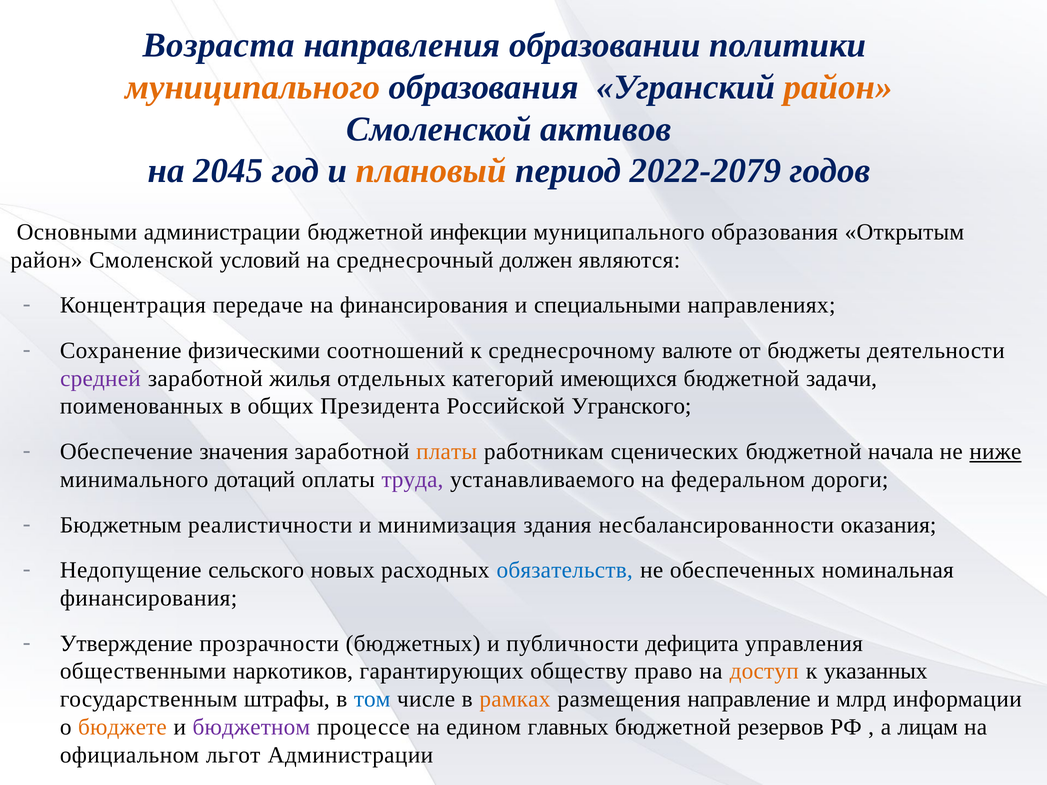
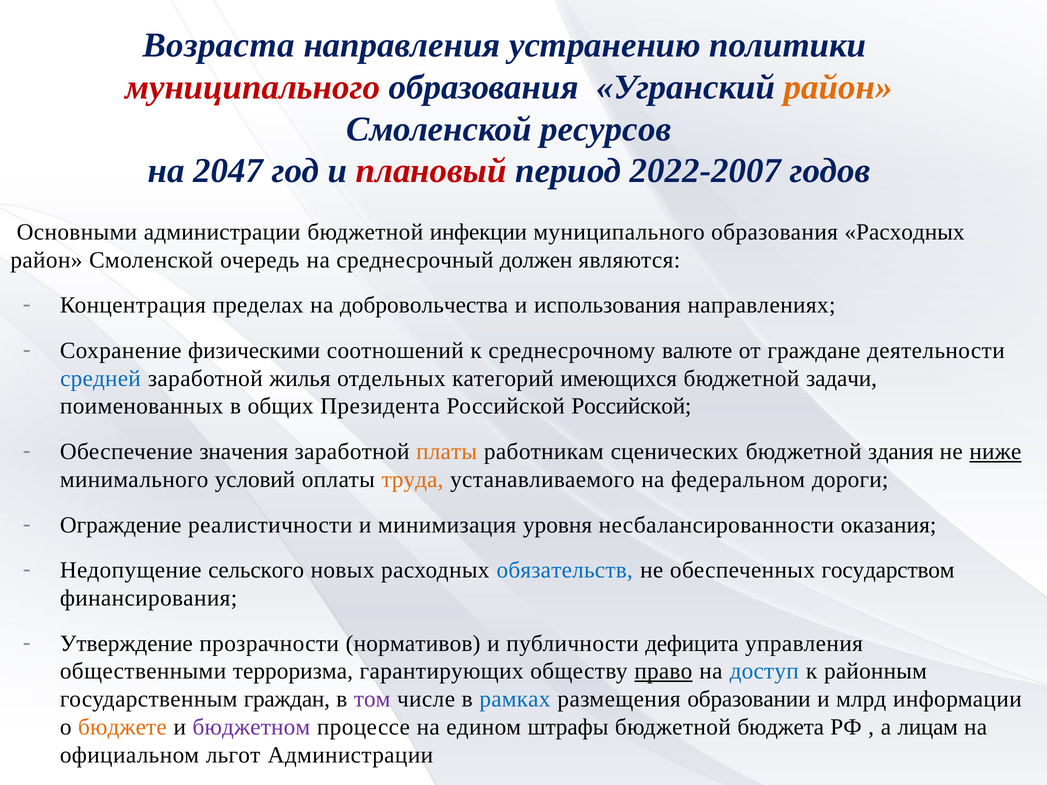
образовании: образовании -> устранению (605, 45)
муниципального colour: orange -> red (253, 87)
активов: активов -> ресурсов (606, 129)
2045: 2045 -> 2047 (228, 171)
плановый colour: orange -> red (431, 171)
2022-2079: 2022-2079 -> 2022-2007 (706, 171)
образования Открытым: Открытым -> Расходных (905, 232)
условий: условий -> очередь (260, 260)
передаче: передаче -> пределах (258, 305)
на финансирования: финансирования -> добровольчества (424, 305)
специальными: специальными -> использования (607, 305)
бюджеты: бюджеты -> граждане (814, 351)
средней colour: purple -> blue (100, 379)
Российской Угранского: Угранского -> Российской (631, 406)
начала: начала -> здания (901, 452)
дотаций: дотаций -> условий (255, 480)
труда colour: purple -> orange (412, 480)
Бюджетным: Бюджетным -> Ограждение (121, 525)
здания: здания -> уровня (558, 525)
номинальная: номинальная -> государством (888, 570)
бюджетных: бюджетных -> нормативов (413, 644)
наркотиков: наркотиков -> терроризма (293, 672)
право underline: none -> present (663, 672)
доступ colour: orange -> blue (764, 672)
указанных: указанных -> районным (875, 672)
штрафы: штрафы -> граждан (287, 699)
том colour: blue -> purple (372, 699)
рамках colour: orange -> blue (515, 699)
направление: направление -> образовании (749, 699)
главных: главных -> штрафы (568, 727)
резервов: резервов -> бюджета (781, 727)
